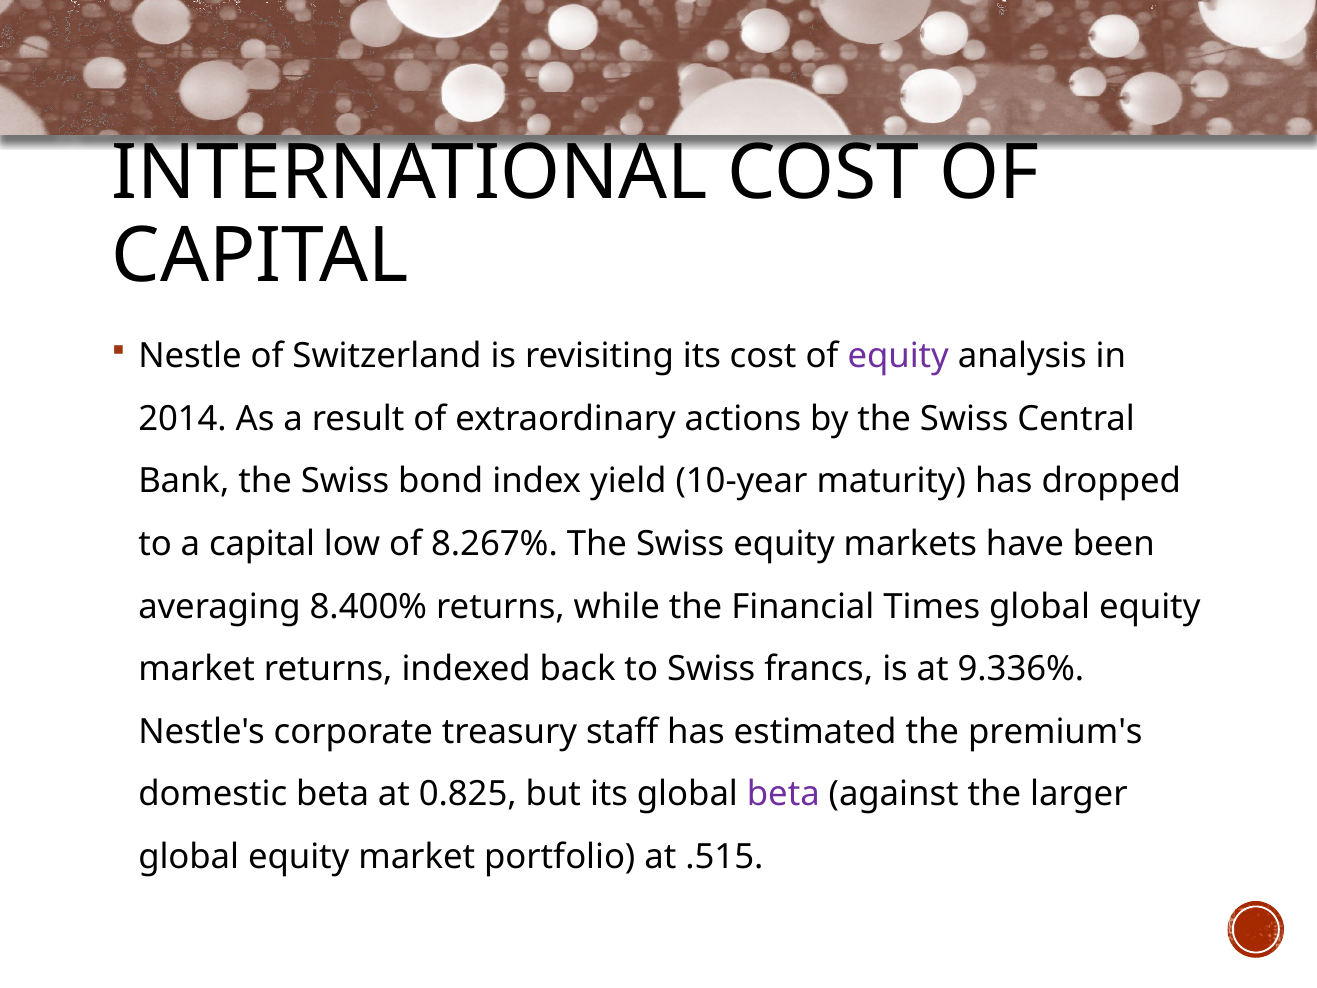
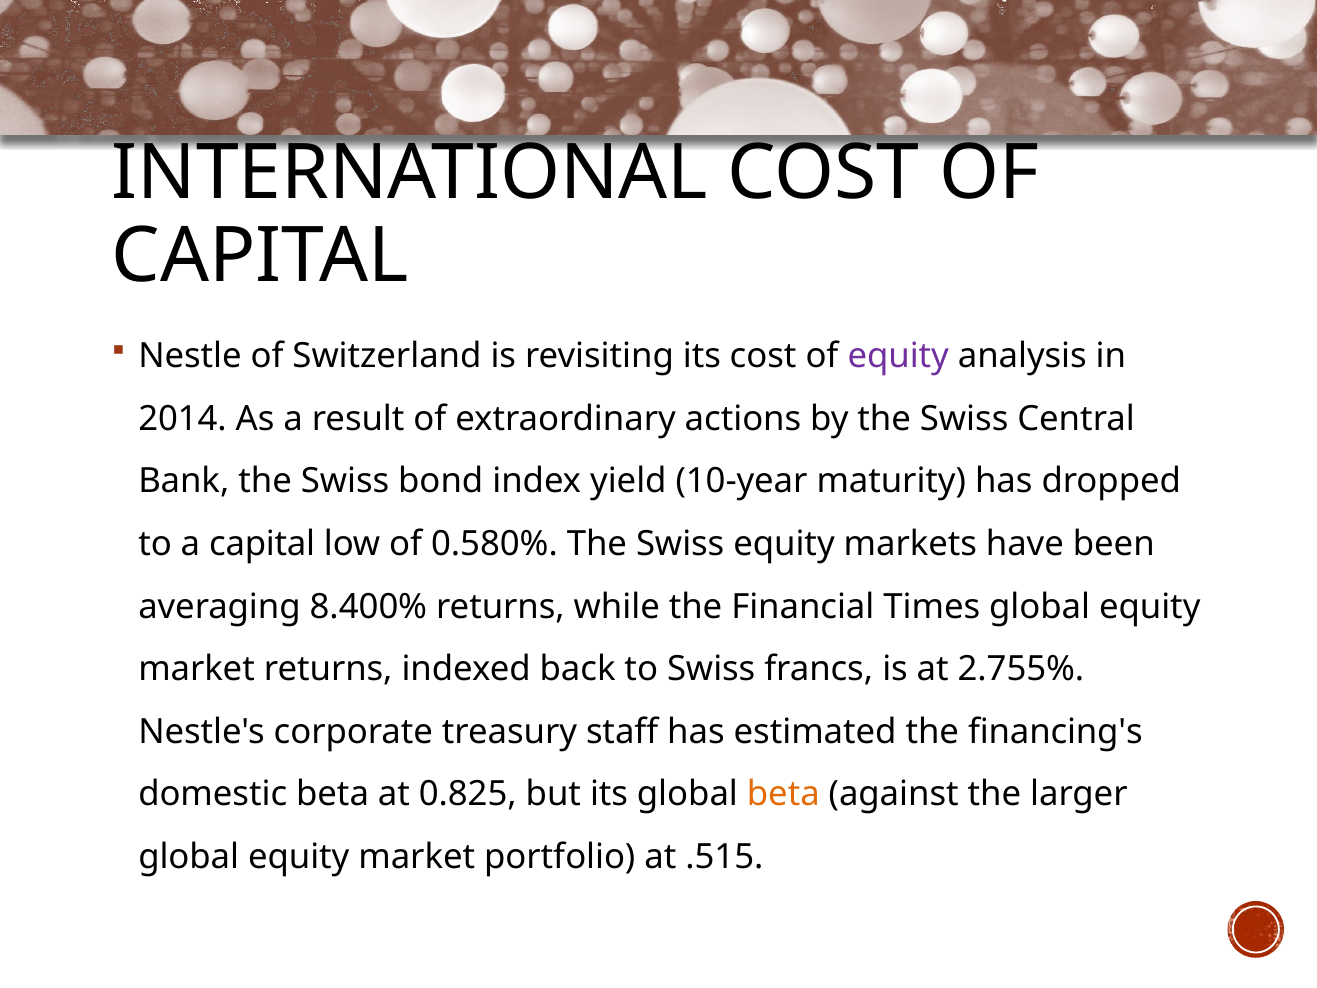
8.267%: 8.267% -> 0.580% (495, 544)
9.336%: 9.336% -> 2.755% (1021, 669)
premium's: premium's -> financing's (1055, 731)
beta colour: purple -> orange (783, 794)
